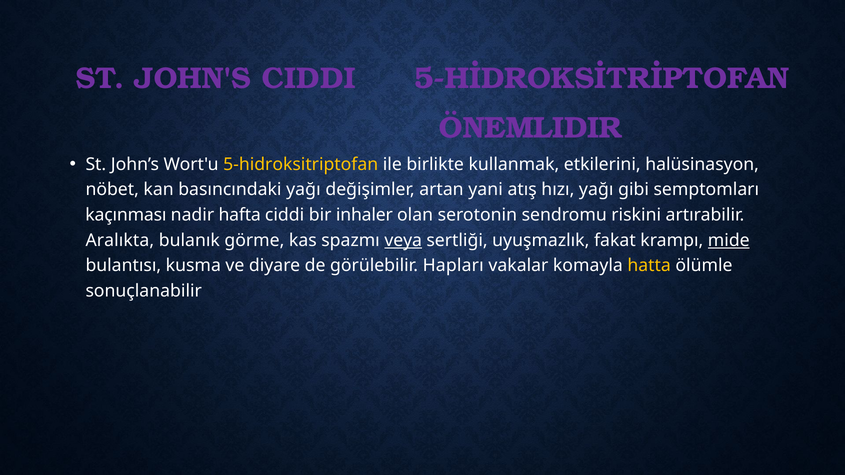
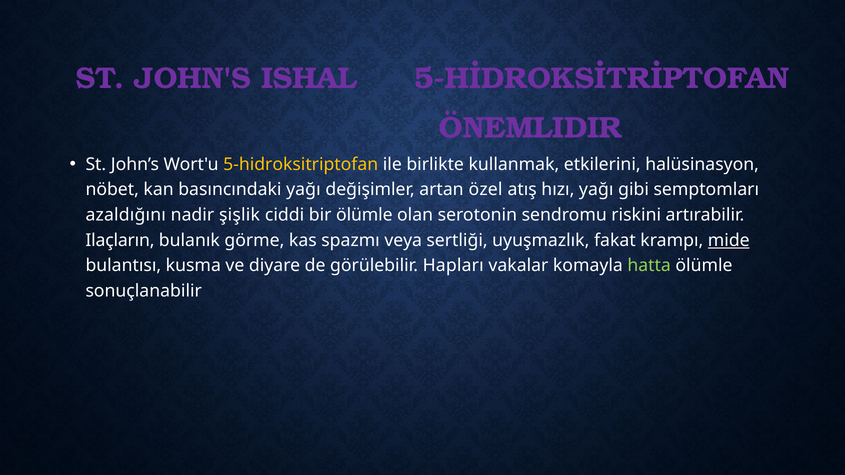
JOHN'S CIDDI: CIDDI -> ISHAL (309, 79)
yani: yani -> özel (486, 190)
kaçınması: kaçınması -> azaldığını (126, 215)
hafta: hafta -> şişlik (240, 215)
bir inhaler: inhaler -> ölümle (364, 215)
Aralıkta: Aralıkta -> Ilaçların (120, 240)
veya underline: present -> none (403, 240)
hatta colour: yellow -> light green (649, 266)
